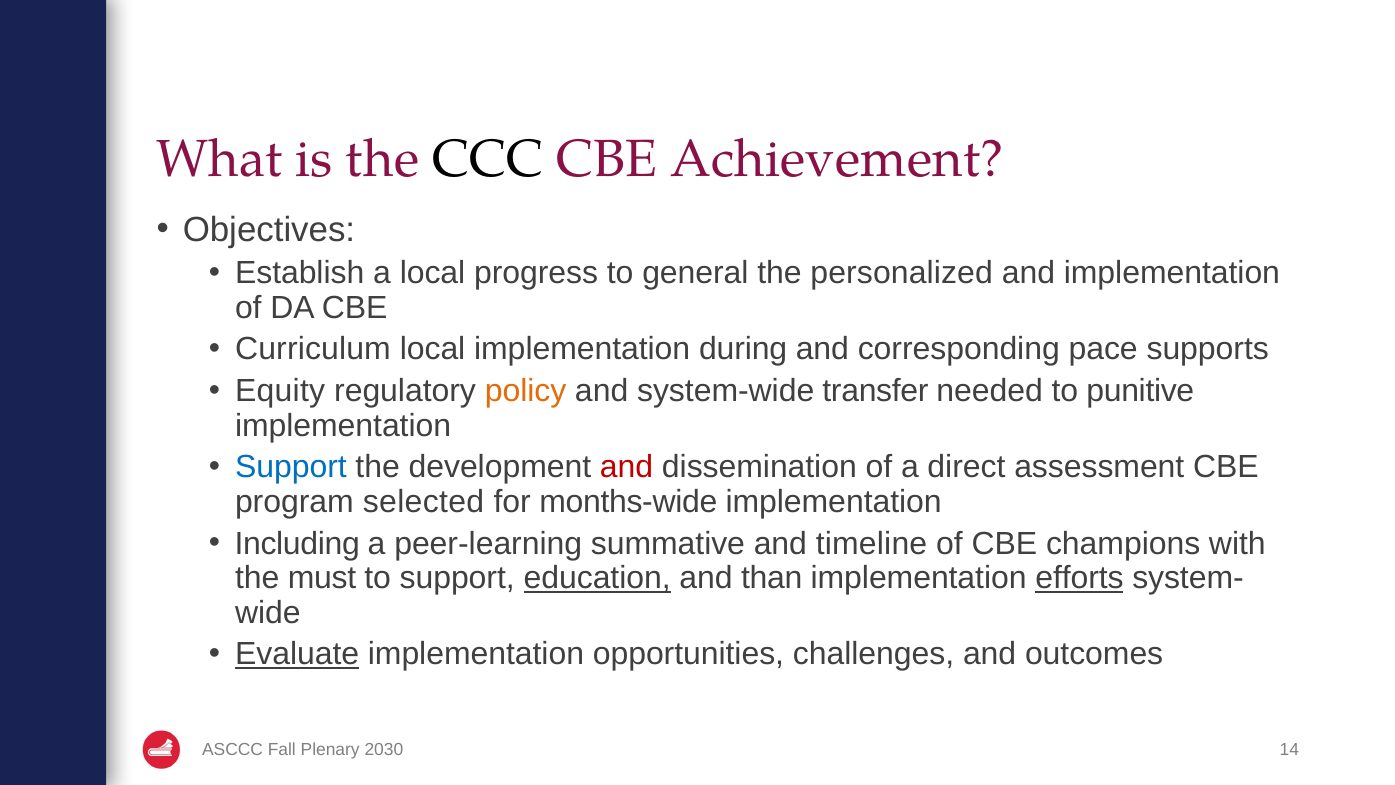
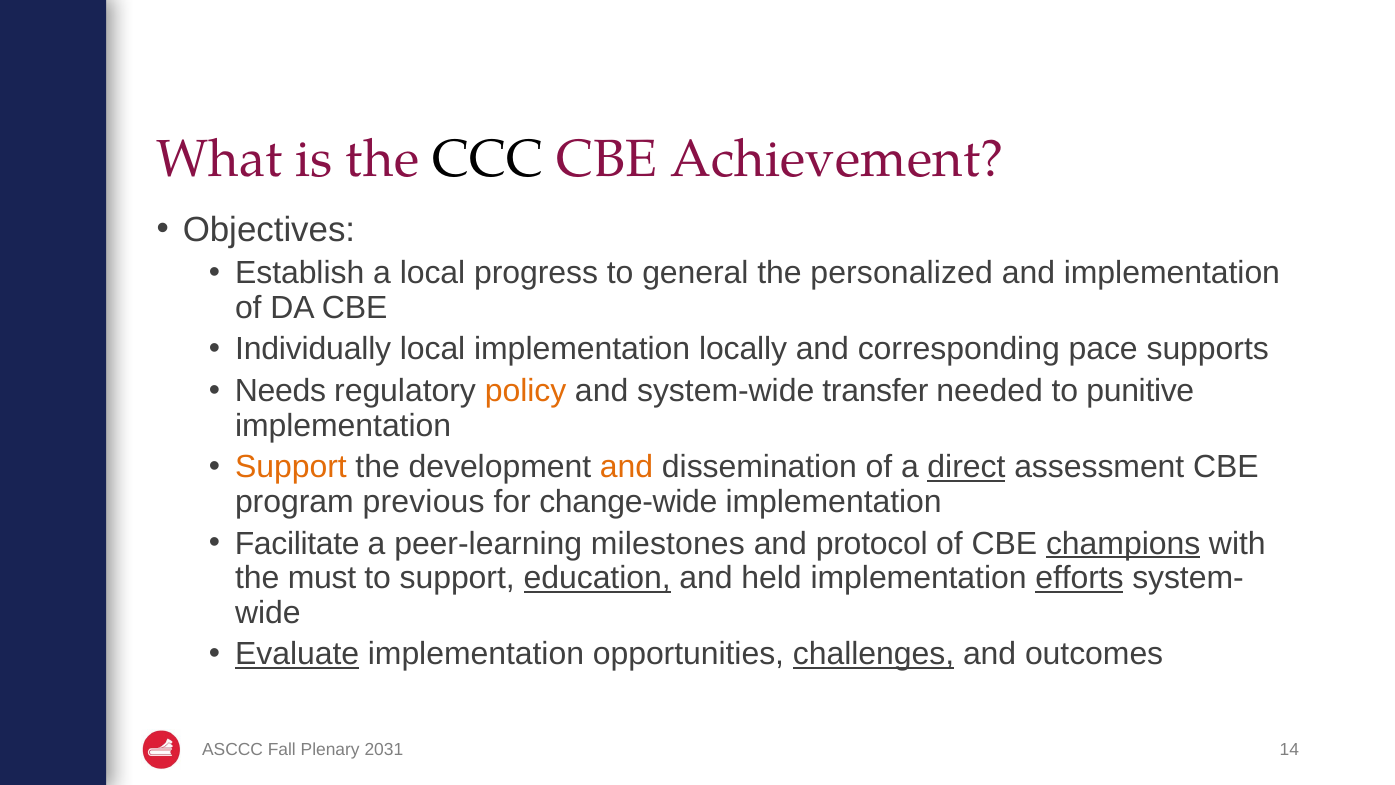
Curriculum: Curriculum -> Individually (313, 349)
during: during -> locally (743, 349)
Equity: Equity -> Needs (280, 391)
Support colour: blue -> orange (291, 467)
and colour: red -> orange (627, 467)
direct underline: none -> present (966, 467)
selected: selected -> previous (424, 502)
months-wide: months-wide -> change-wide (628, 502)
Including: Including -> Facilitate (297, 543)
summative: summative -> milestones (668, 543)
timeline: timeline -> protocol (872, 543)
champions underline: none -> present (1123, 543)
than: than -> held (772, 578)
challenges underline: none -> present (874, 654)
2030: 2030 -> 2031 (384, 749)
